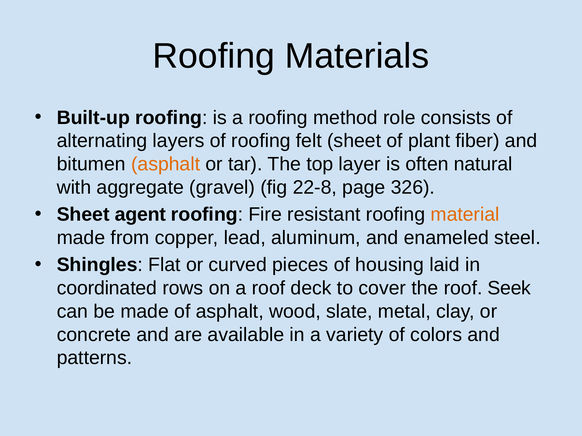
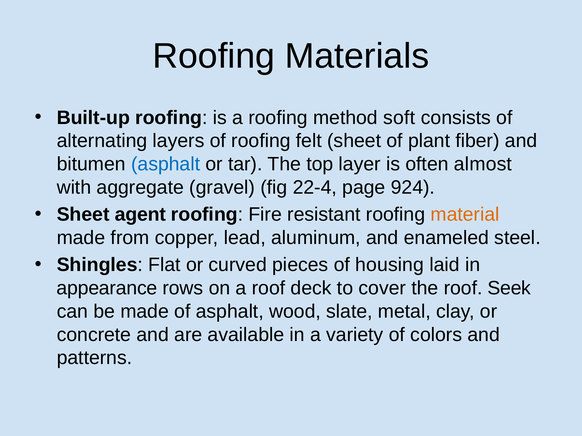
role: role -> soft (399, 118)
asphalt colour: orange -> blue (166, 164)
natural: natural -> almost (483, 164)
22-8: 22-8 -> 22-4 (315, 188)
326: 326 -> 924 (413, 188)
coordinated: coordinated -> appearance (107, 288)
